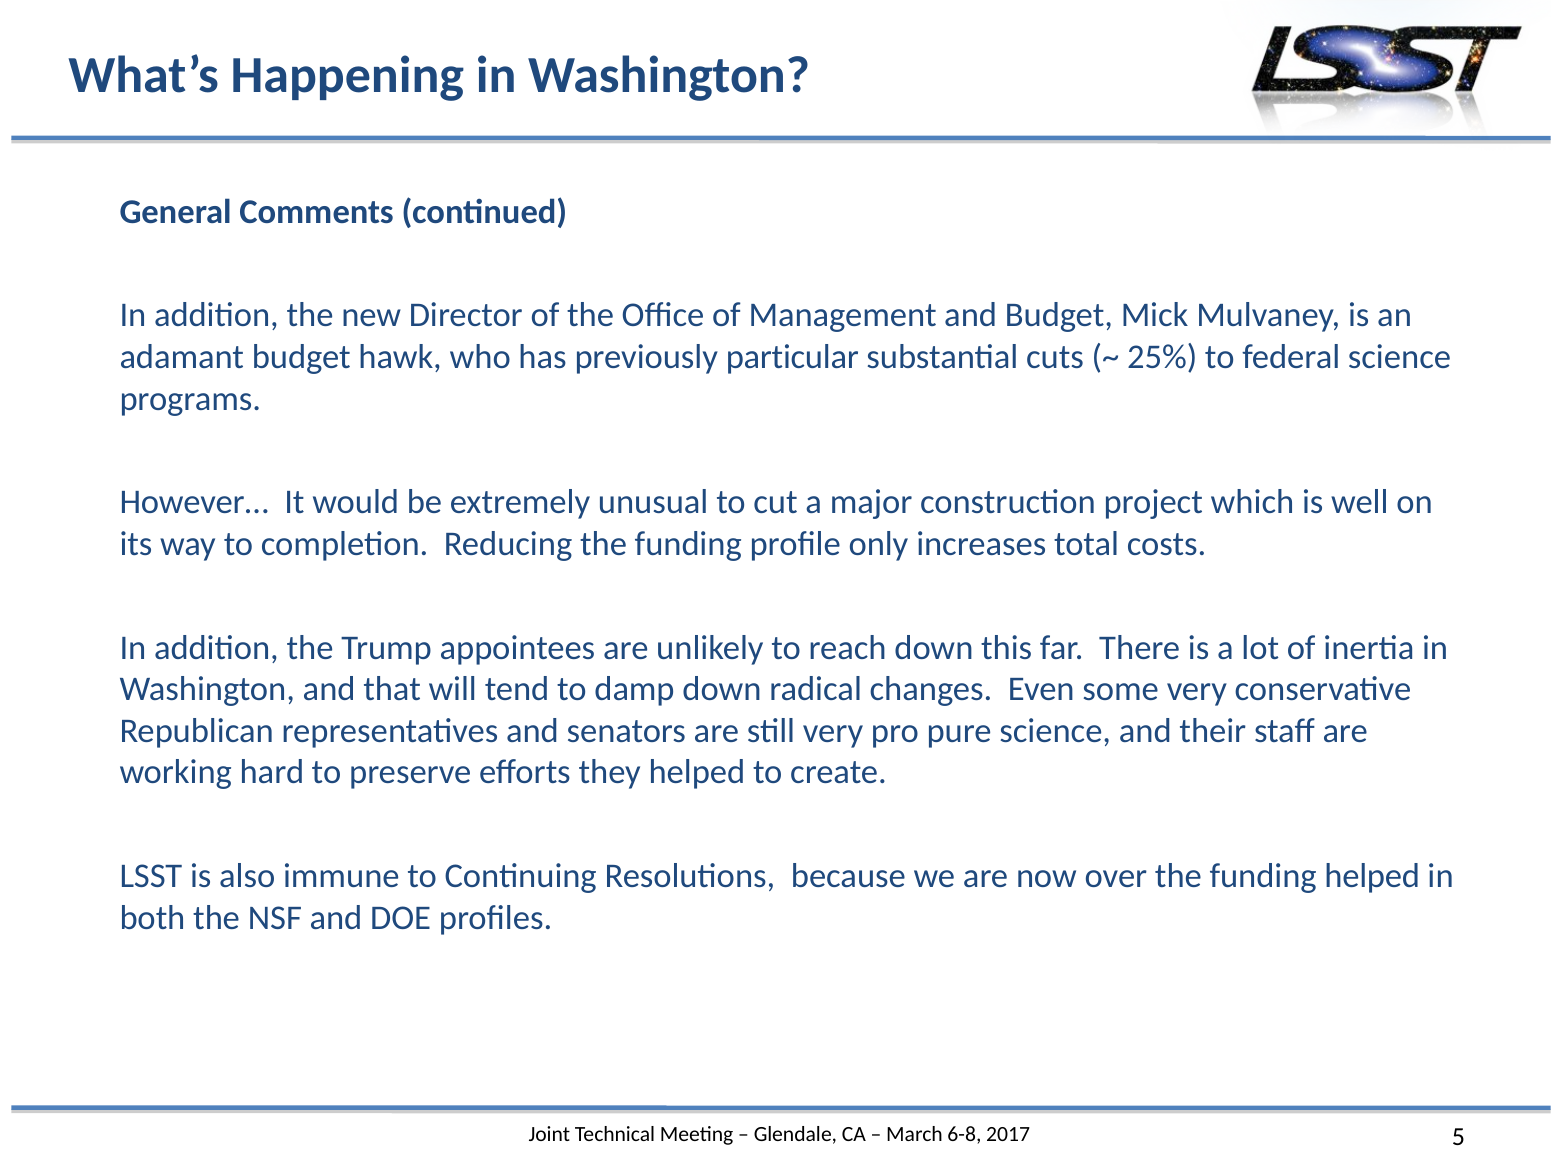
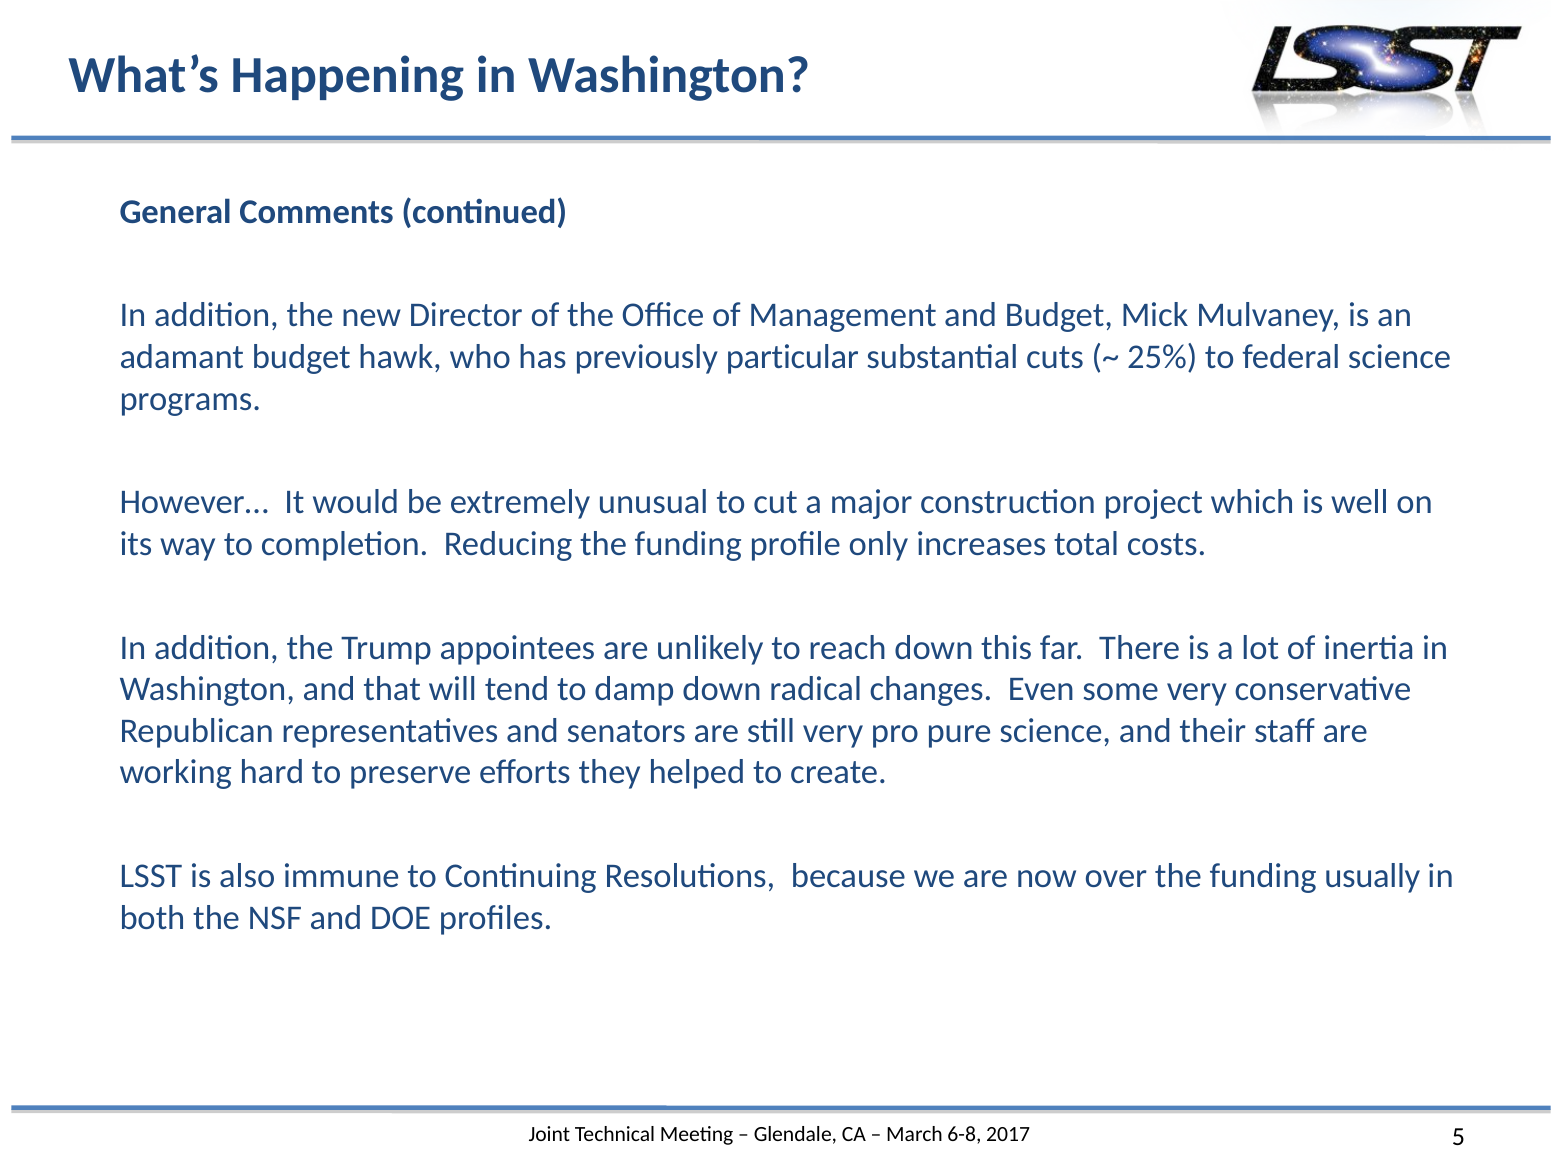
funding helped: helped -> usually (1372, 876)
